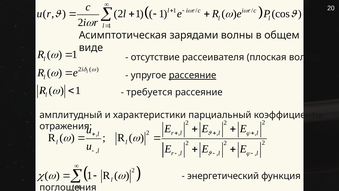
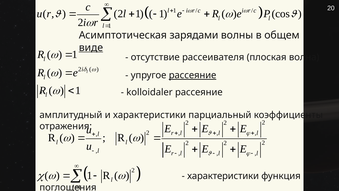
виде underline: none -> present (91, 48)
требуется: требуется -> kolloidaler (149, 92)
энергетический: энергетический -> характеристики (223, 176)
